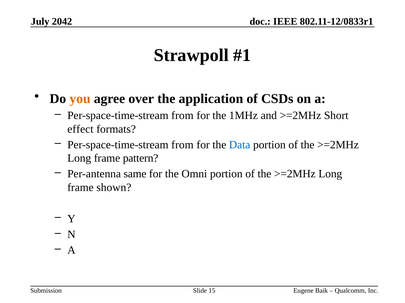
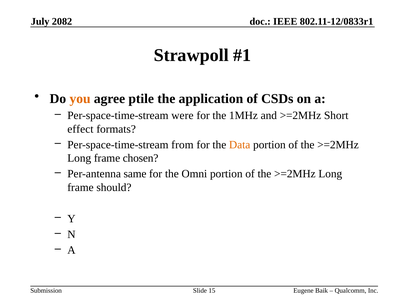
2042: 2042 -> 2082 (62, 22)
over: over -> ptile (141, 99)
from: from -> were (182, 116)
Data colour: blue -> orange (240, 145)
pattern: pattern -> chosen (141, 159)
shown: shown -> should (114, 188)
